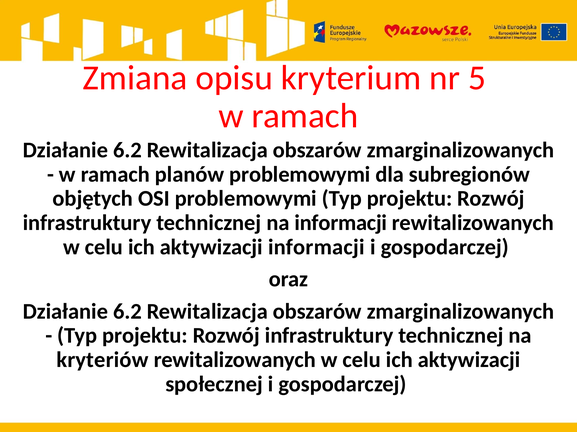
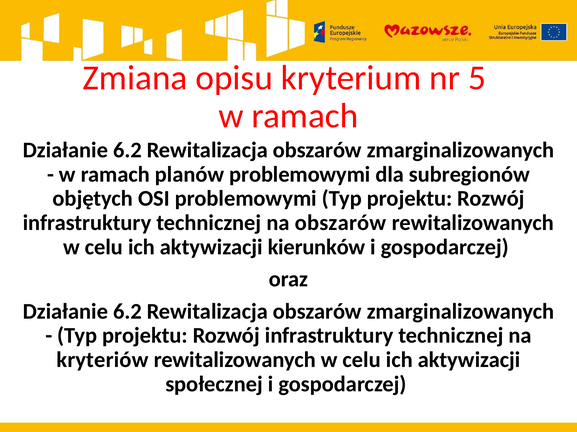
na informacji: informacji -> obszarów (341, 223)
aktywizacji informacji: informacji -> kierunków (317, 247)
